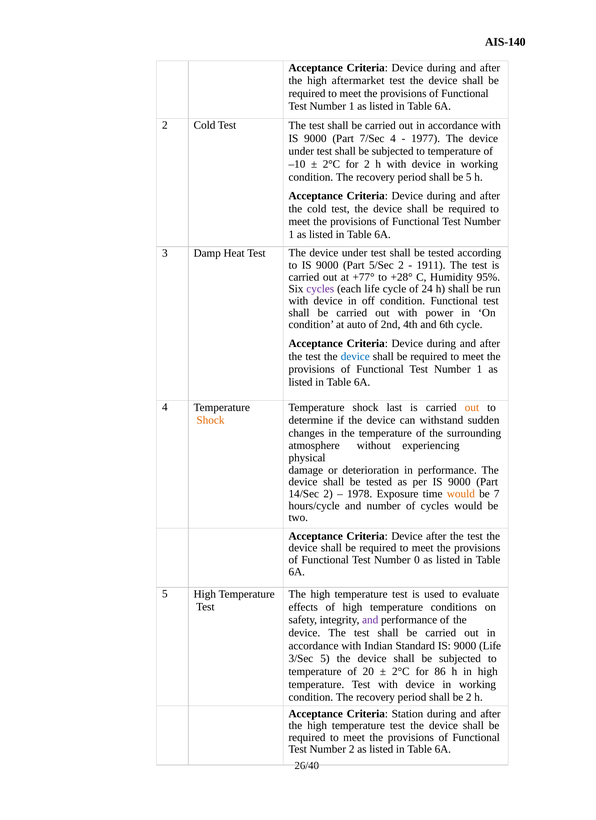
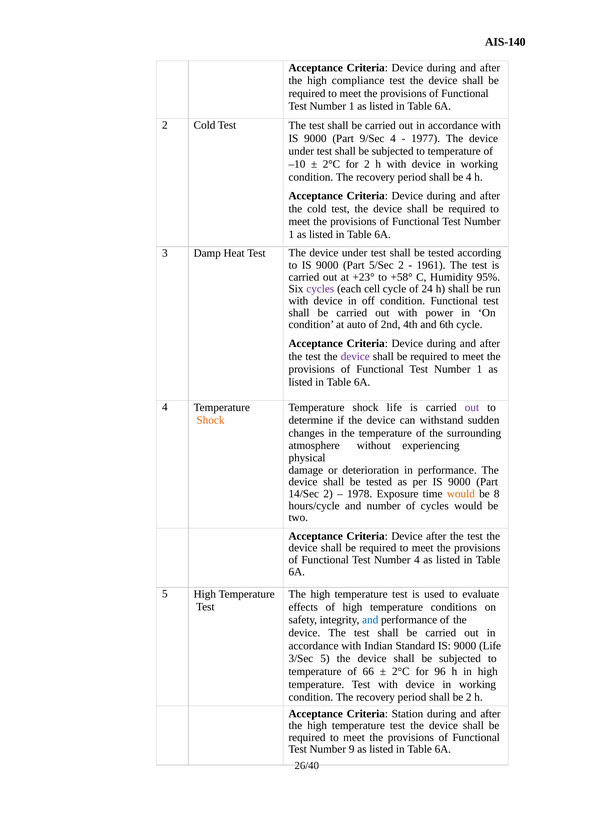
aftermarket: aftermarket -> compliance (358, 81)
7/Sec: 7/Sec -> 9/Sec (372, 138)
be 5: 5 -> 4 (469, 177)
1911: 1911 -> 1961 (431, 265)
+77°: +77° -> +23° (364, 277)
+28°: +28° -> +58° (402, 277)
each life: life -> cell (372, 289)
device colour: blue -> purple (355, 356)
shock last: last -> life (394, 407)
out colour: orange -> purple (472, 407)
7: 7 -> 8 (497, 494)
Number 0: 0 -> 4 (417, 560)
and colour: purple -> blue (370, 620)
20: 20 -> 66 (368, 671)
86: 86 -> 96 (440, 671)
Number 2: 2 -> 9 (352, 749)
